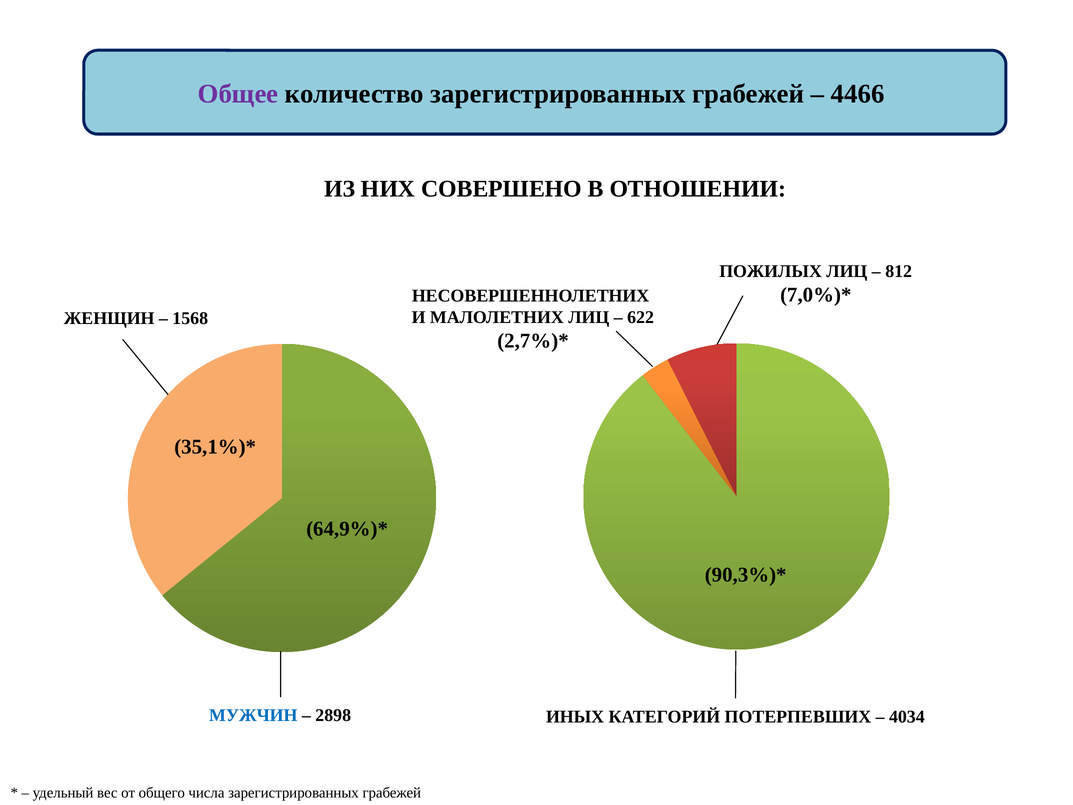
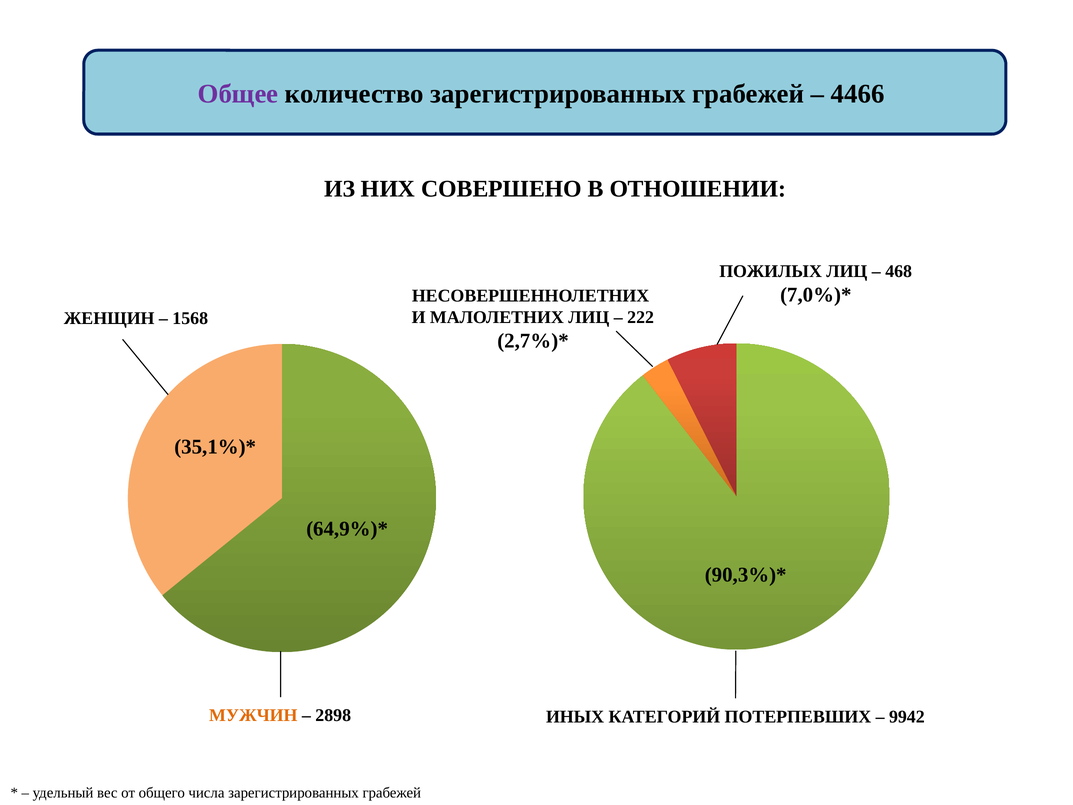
812: 812 -> 468 (899, 271)
622: 622 -> 222 (641, 317)
МУЖЧИН colour: blue -> orange (253, 715)
4034: 4034 -> 9942 (907, 716)
